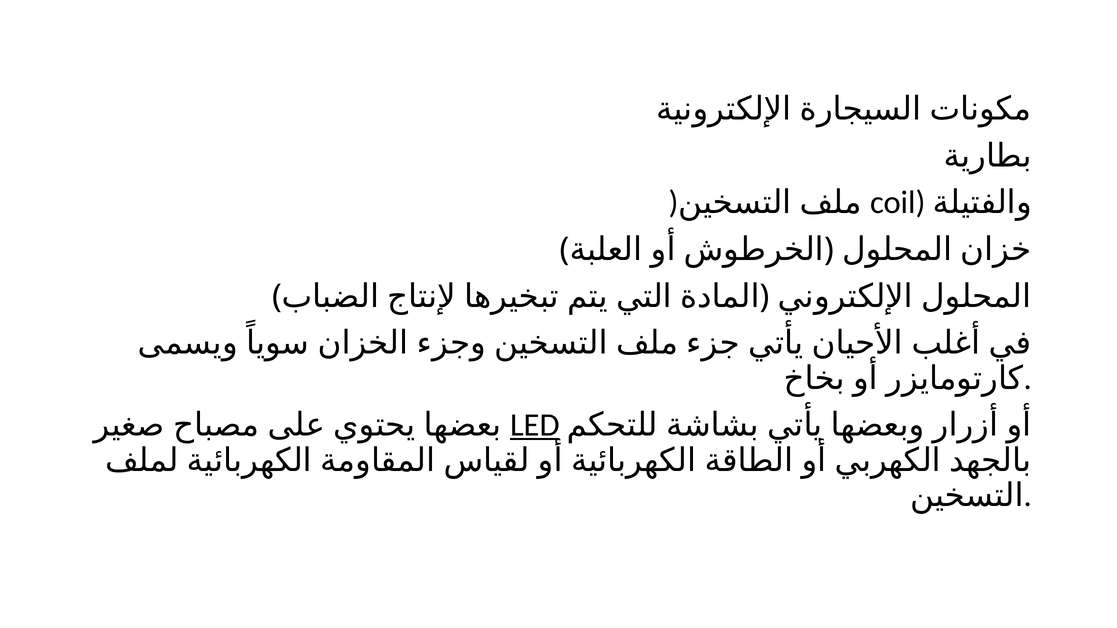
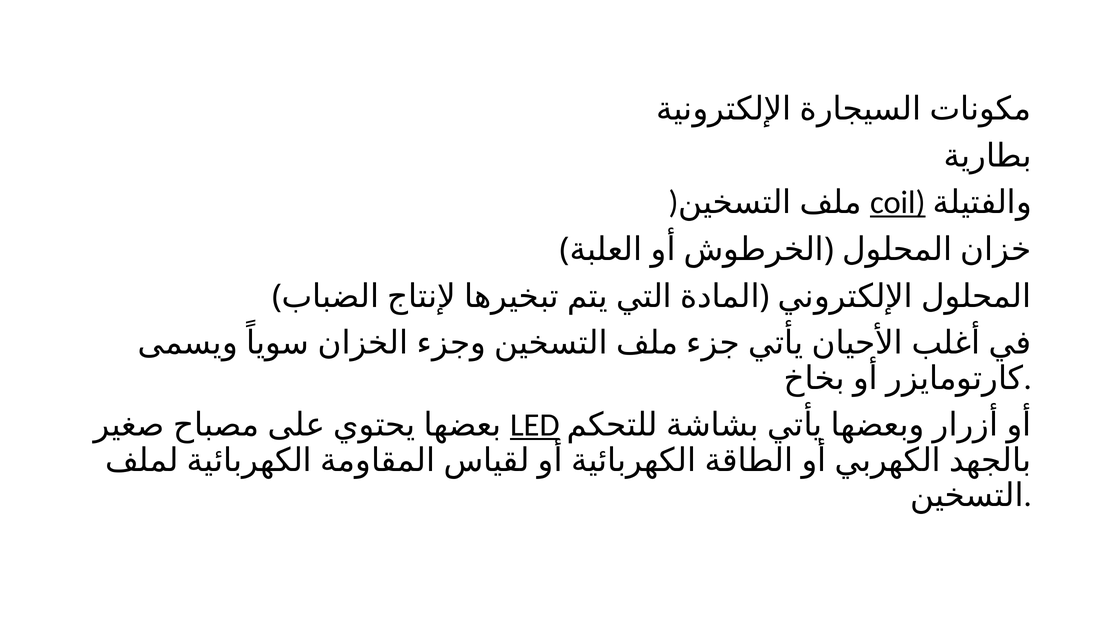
coil underline: none -> present (898, 203)
